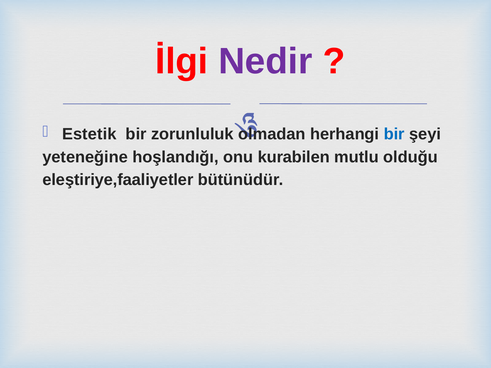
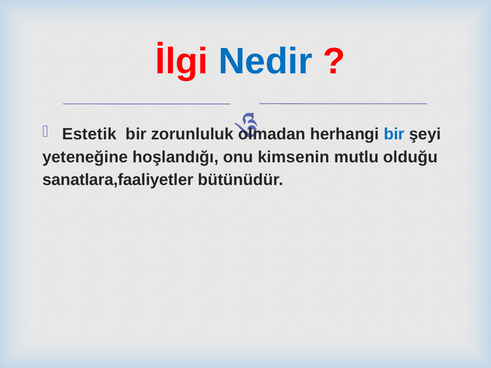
Nedir colour: purple -> blue (265, 61)
kurabilen: kurabilen -> kimsenin (294, 157)
eleştiriye,faaliyetler: eleştiriye,faaliyetler -> sanatlara,faaliyetler (118, 180)
